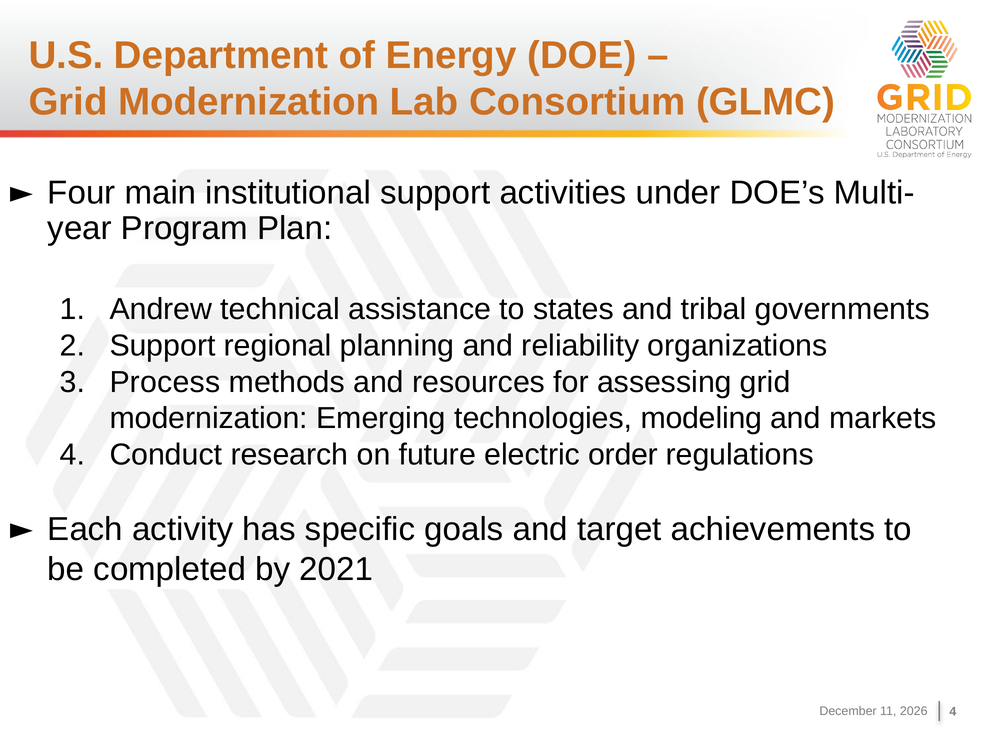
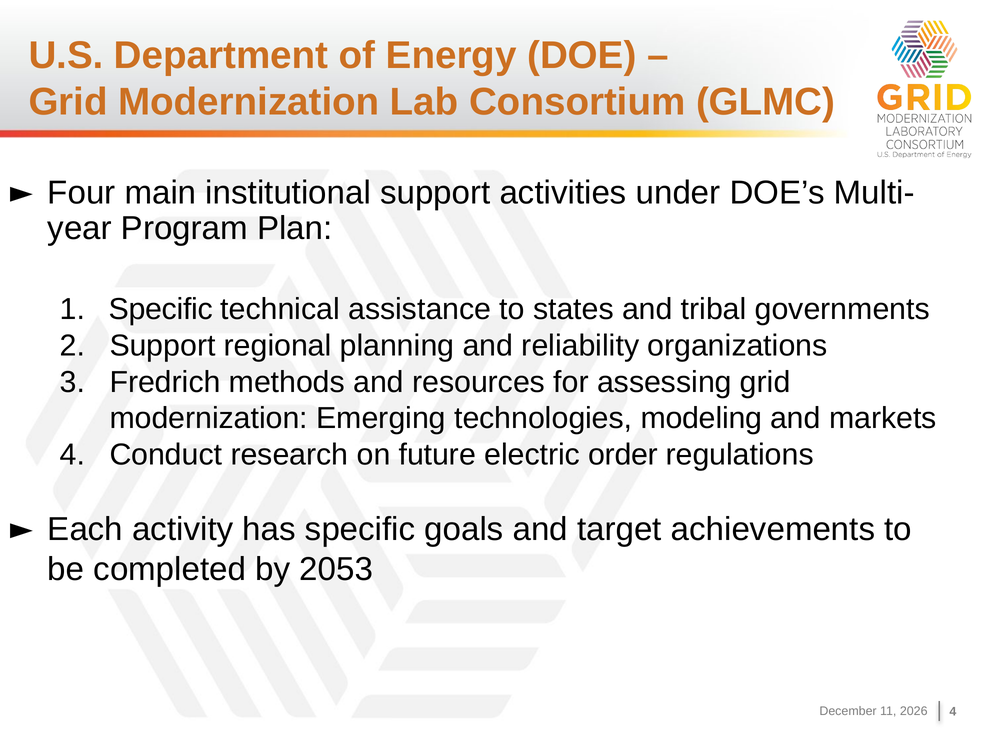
Andrew: Andrew -> Specific (161, 309)
Process: Process -> Fredrich (165, 382)
2021: 2021 -> 2053 (336, 569)
